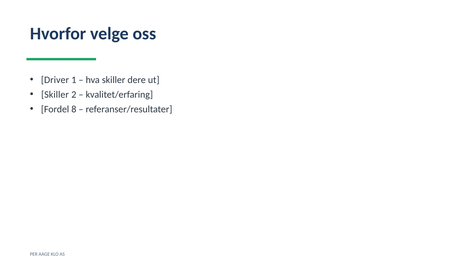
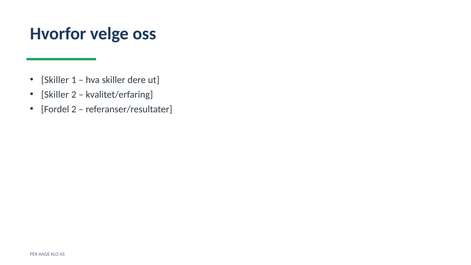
Driver: Driver -> Skiller (55, 80)
Fordel 8: 8 -> 2 (74, 109)
